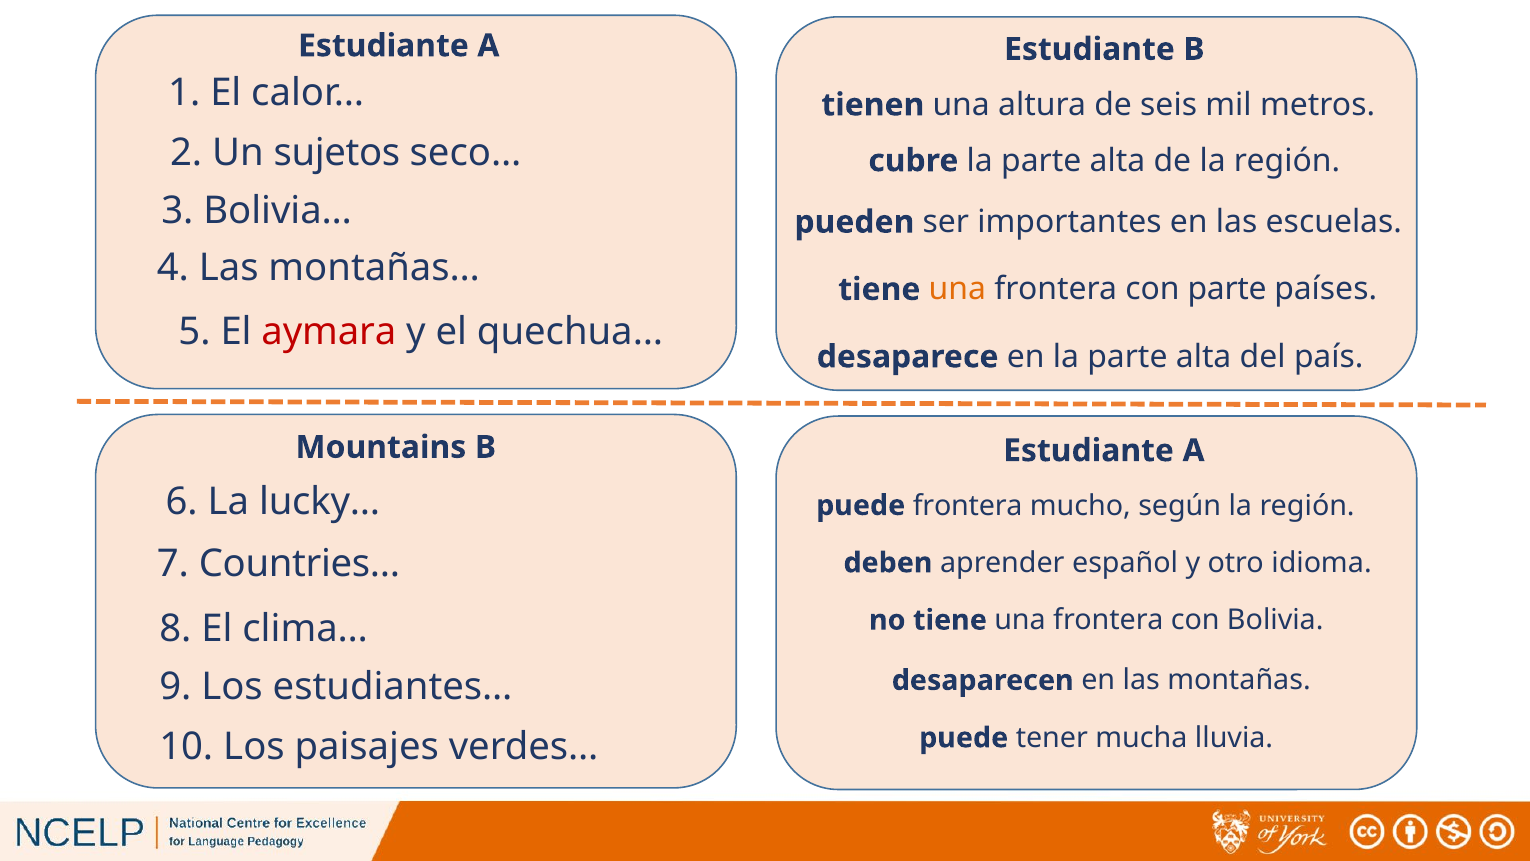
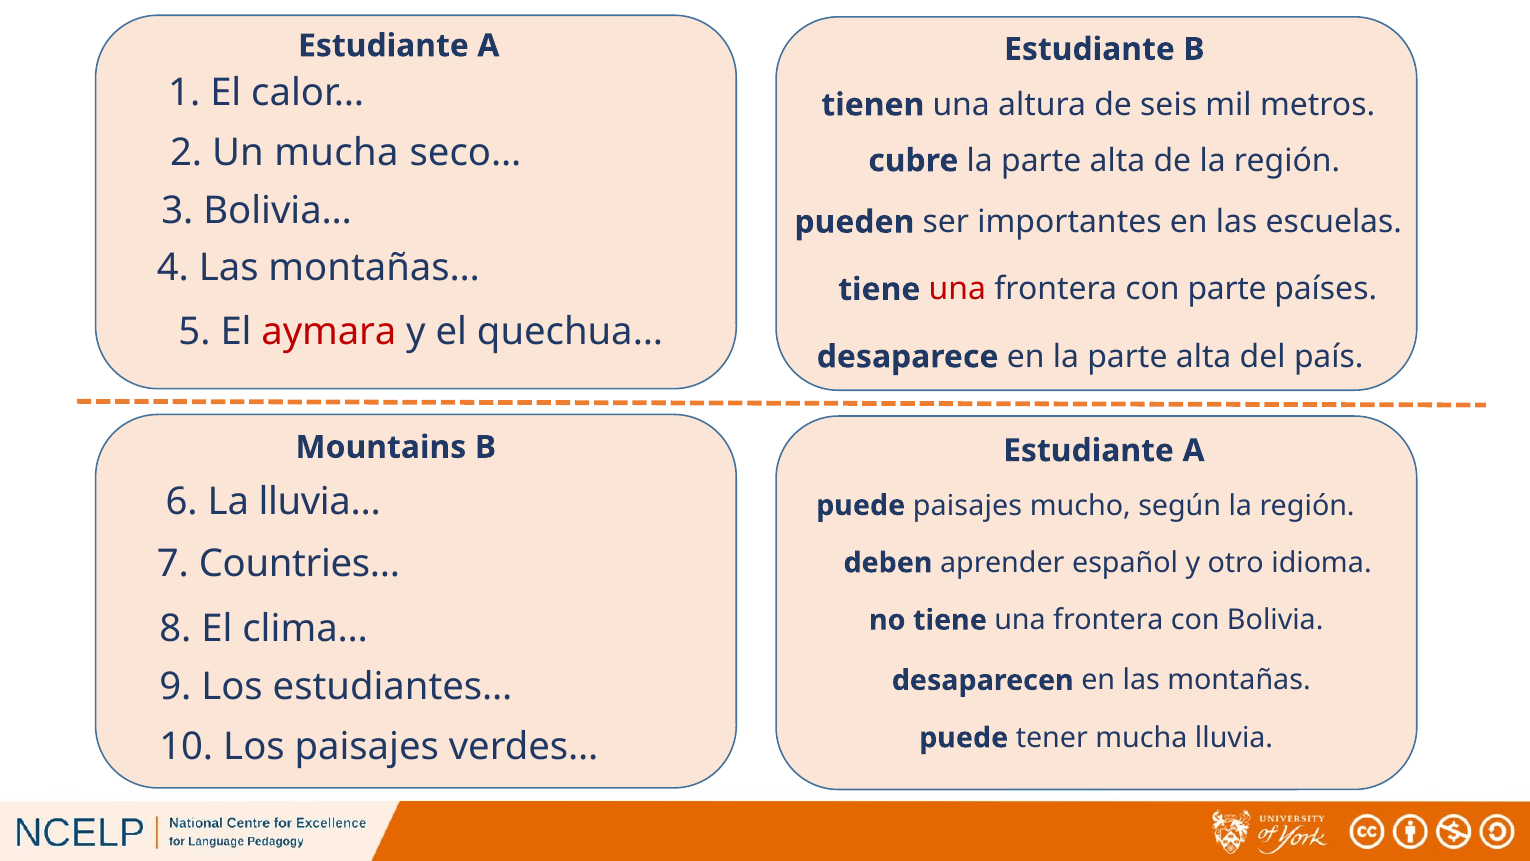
Un sujetos: sujetos -> mucha (336, 153)
una colour: orange -> red (957, 289)
lucky…: lucky… -> lluvia… (320, 502)
puede frontera: frontera -> paisajes (967, 505)
